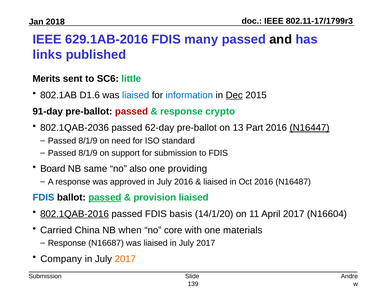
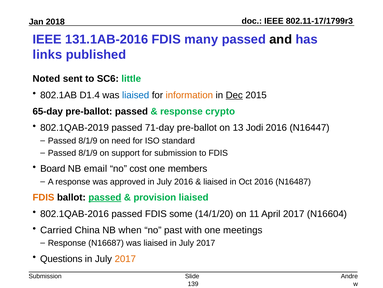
629.1AB-2016: 629.1AB-2016 -> 131.1AB-2016 (107, 39)
Merits: Merits -> Noted (46, 79)
D1.6: D1.6 -> D1.4 (90, 95)
information colour: blue -> orange (189, 95)
91-day: 91-day -> 65-day (48, 111)
passed colour: red -> black (131, 111)
802.1QAB-2036: 802.1QAB-2036 -> 802.1QAB-2019 (75, 127)
62-day: 62-day -> 71-day (160, 127)
Part: Part -> Jodi (255, 127)
N16447 underline: present -> none (310, 127)
same: same -> email (95, 168)
also: also -> cost (138, 168)
providing: providing -> members (188, 168)
FDIS colour: blue -> orange (43, 197)
802.1QAB-2016 underline: present -> none (75, 213)
basis: basis -> some (181, 213)
core: core -> past (173, 230)
materials: materials -> meetings (243, 230)
Company: Company -> Questions (61, 258)
